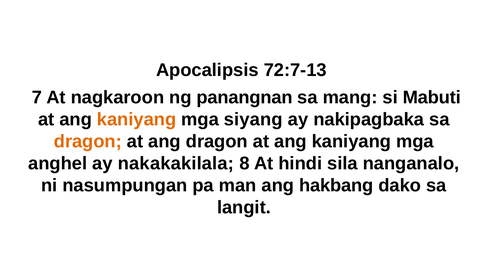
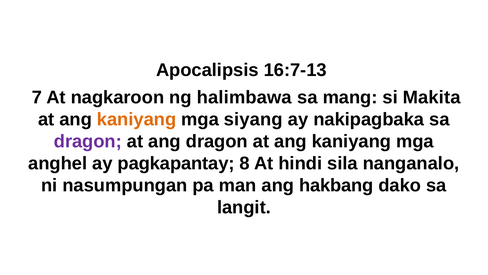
72:7-13: 72:7-13 -> 16:7-13 (295, 70)
panangnan: panangnan -> halimbawa (244, 97)
Mabuti: Mabuti -> Makita (432, 97)
dragon colour: orange -> purple (88, 141)
nakakakilala: nakakakilala -> pagkapantay (176, 163)
